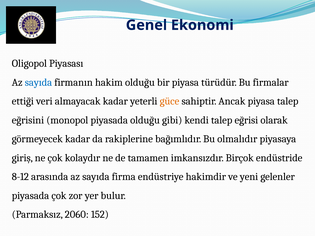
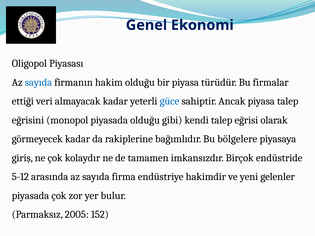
güce colour: orange -> blue (169, 101)
olmalıdır: olmalıdır -> bölgelere (237, 139)
8-12: 8-12 -> 5-12 (20, 177)
2060: 2060 -> 2005 (77, 215)
